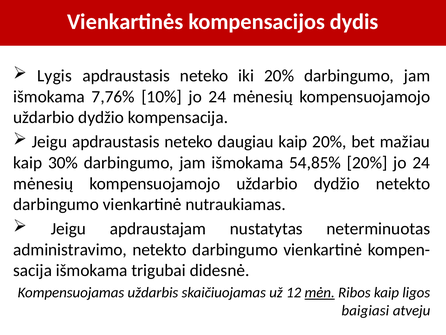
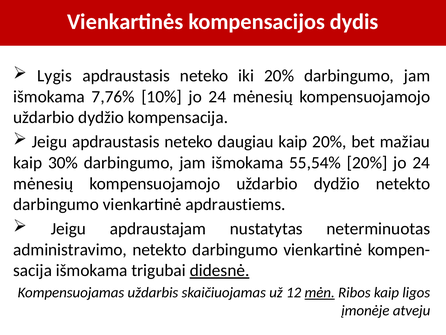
54,85%: 54,85% -> 55,54% (315, 163)
nutraukiamas: nutraukiamas -> apdraustiems (236, 204)
didesnė underline: none -> present (220, 270)
baigiasi: baigiasi -> įmonėje (365, 310)
